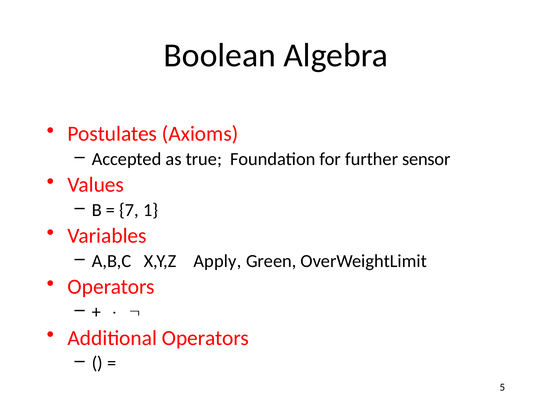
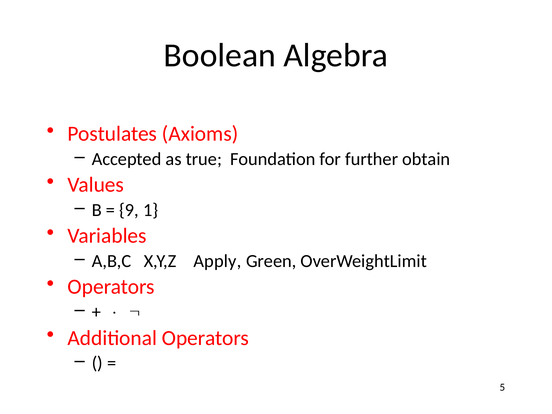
sensor: sensor -> obtain (426, 159)
7: 7 -> 9 (129, 210)
